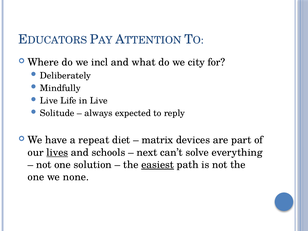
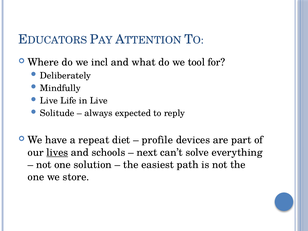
city: city -> tool (196, 62)
matrix: matrix -> profile (157, 140)
easiest underline: present -> none (158, 165)
none: none -> store (76, 177)
